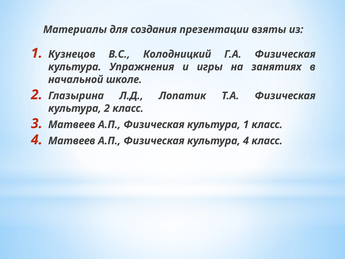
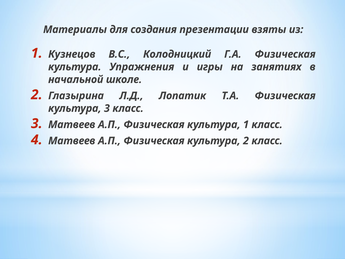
культура 2: 2 -> 3 (107, 108)
культура 4: 4 -> 2 (246, 141)
